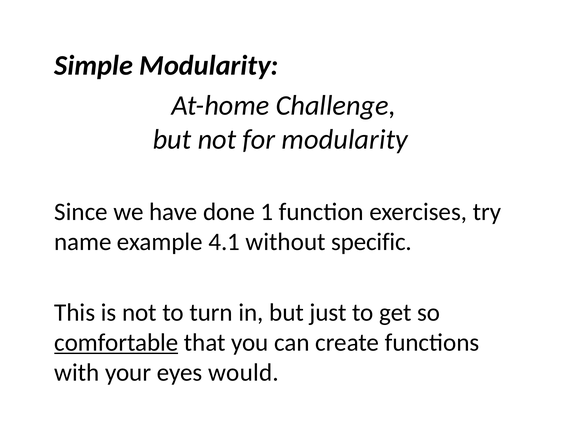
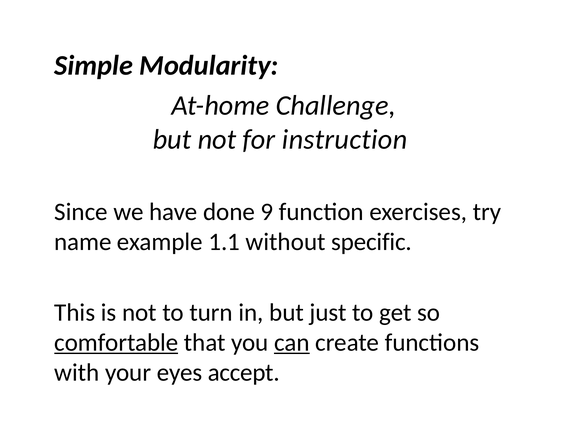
for modularity: modularity -> instruction (345, 139)
1: 1 -> 9 (267, 211)
4.1: 4.1 -> 1.1 (224, 242)
can underline: none -> present (292, 342)
would: would -> accept (244, 372)
